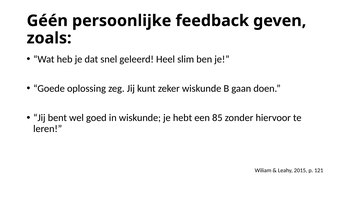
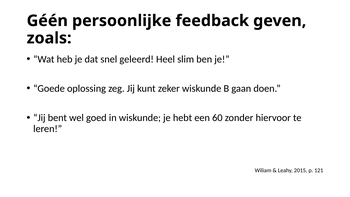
85: 85 -> 60 (217, 118)
